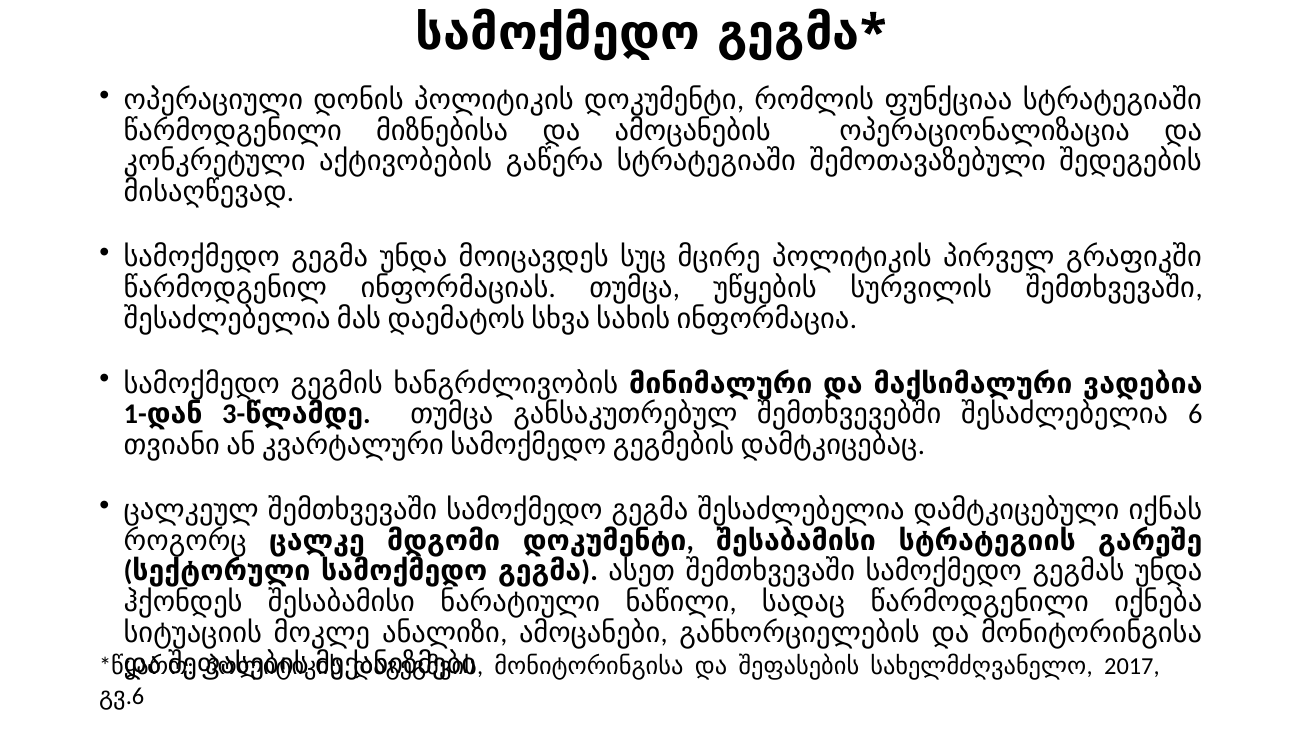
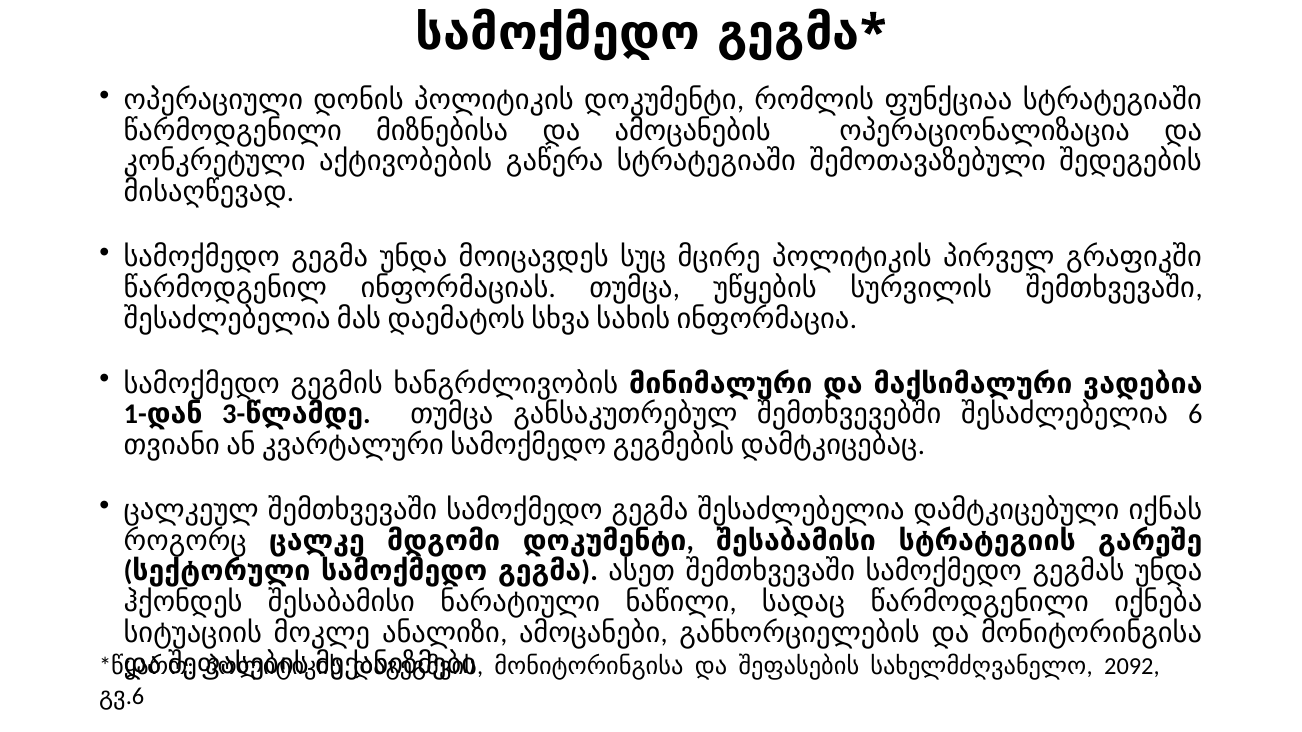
2017: 2017 -> 2092 (1132, 667)
